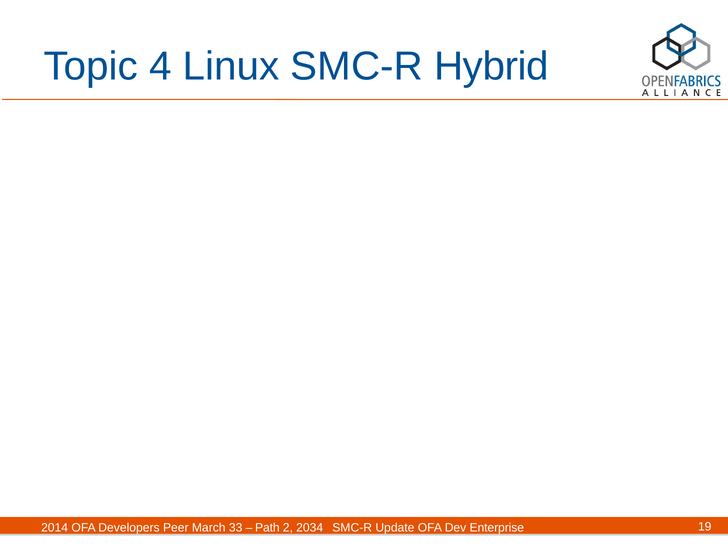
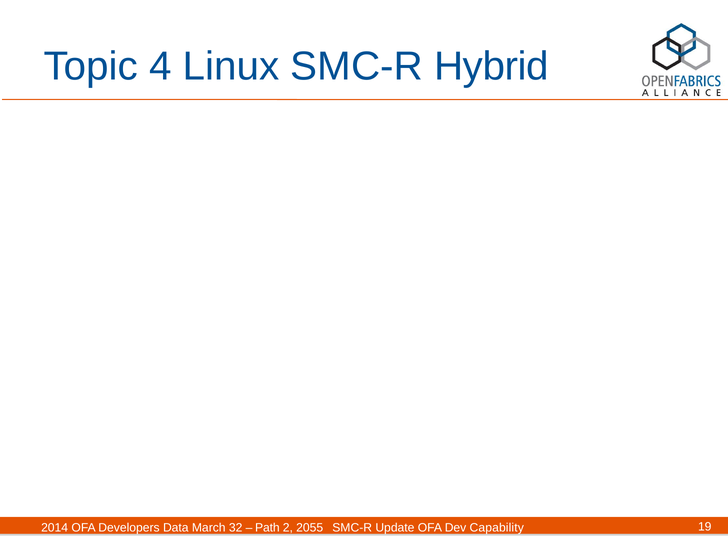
Peer: Peer -> Data (176, 528)
33: 33 -> 32 (236, 528)
2034: 2034 -> 2055 (310, 528)
Enterprise: Enterprise -> Capability (497, 528)
